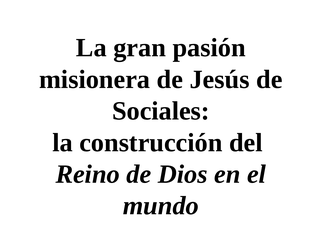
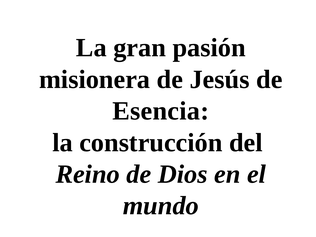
Sociales: Sociales -> Esencia (161, 111)
